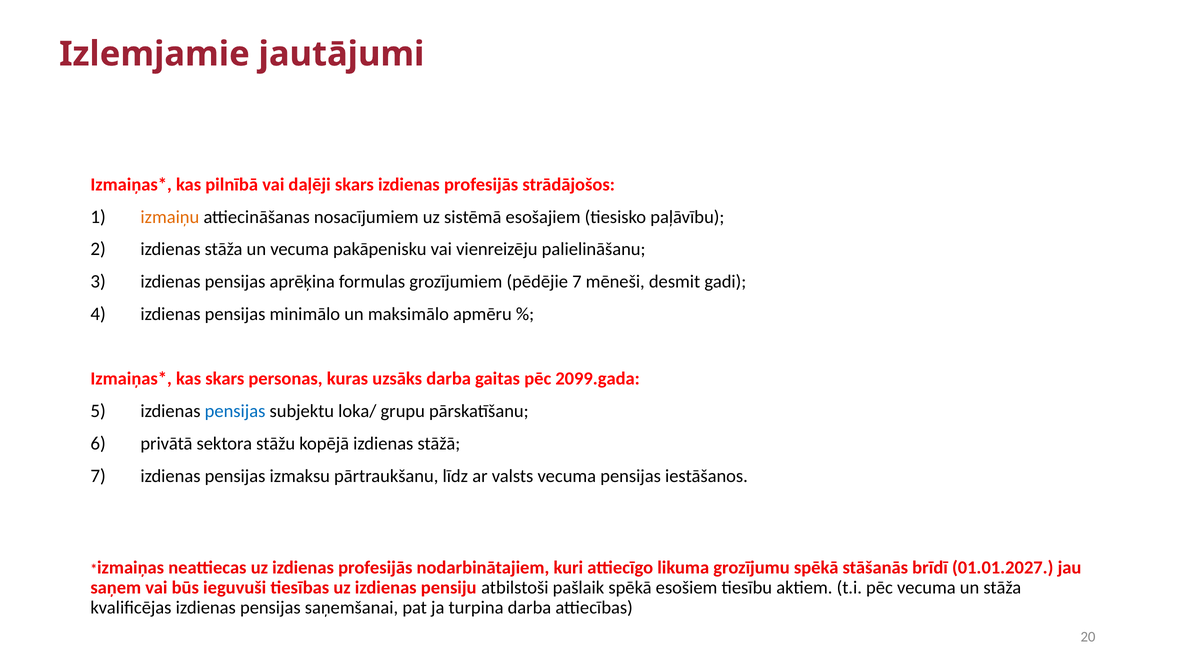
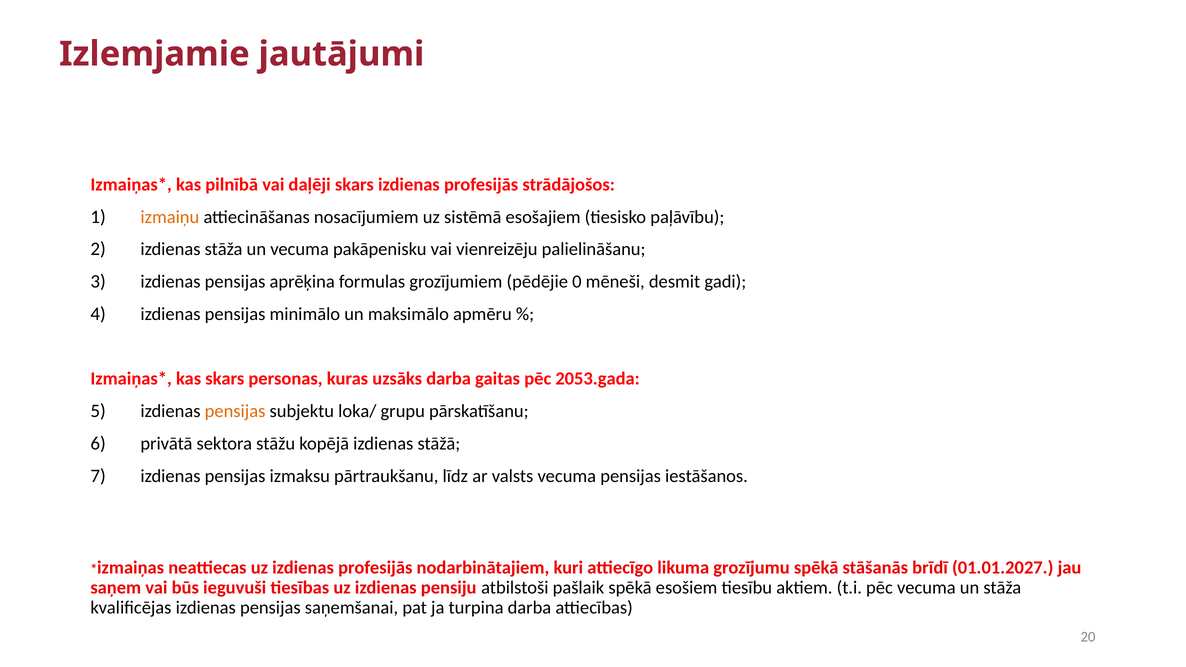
pēdējie 7: 7 -> 0 (577, 282)
2099.gada: 2099.gada -> 2053.gada (598, 379)
pensijas colour: blue -> orange (235, 411)
